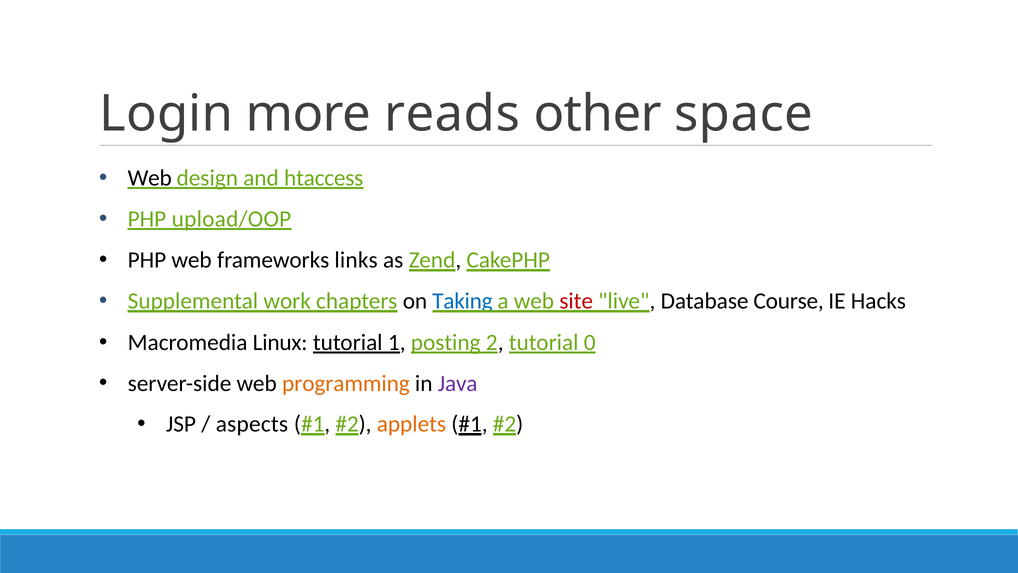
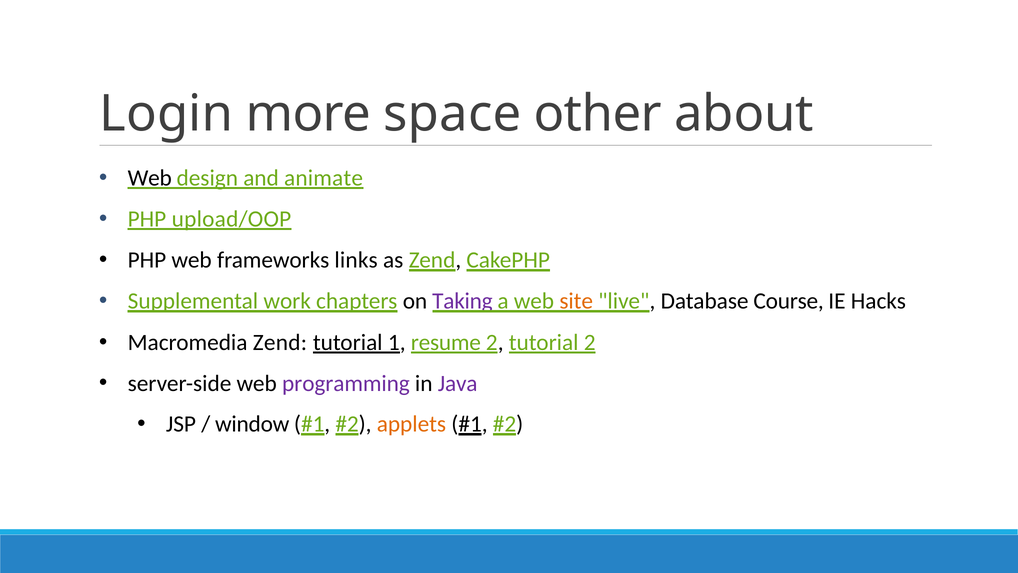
reads: reads -> space (452, 114)
space: space -> about (744, 114)
htaccess: htaccess -> animate (324, 178)
Taking colour: blue -> purple (462, 301)
site colour: red -> orange (576, 301)
Macromedia Linux: Linux -> Zend (280, 342)
posting: posting -> resume (446, 342)
tutorial 0: 0 -> 2 (590, 342)
programming colour: orange -> purple (346, 383)
aspects: aspects -> window (252, 424)
